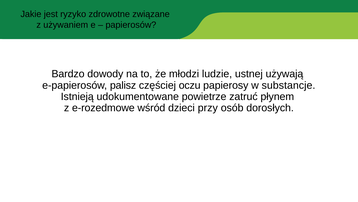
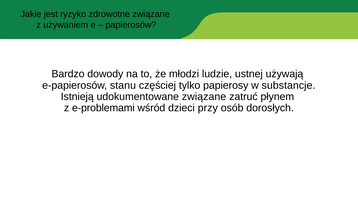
palisz: palisz -> stanu (123, 85)
oczu: oczu -> tylko (190, 85)
udokumentowane powietrze: powietrze -> związane (204, 96)
e-rozedmowe: e-rozedmowe -> e-problemami (103, 108)
